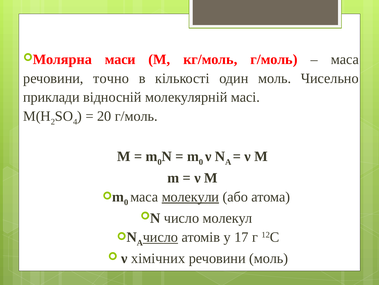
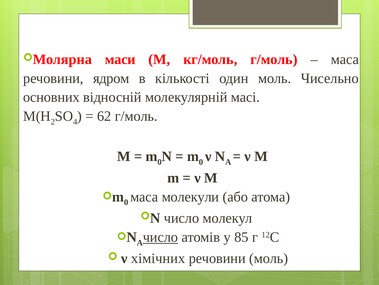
точно: точно -> ядром (111, 78)
приклади: приклади -> основних (51, 97)
20: 20 -> 62 (104, 116)
молекули underline: present -> none (190, 196)
17: 17 -> 85 (241, 237)
